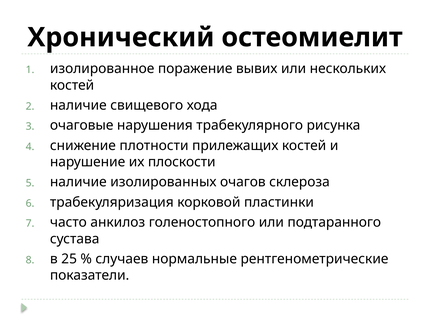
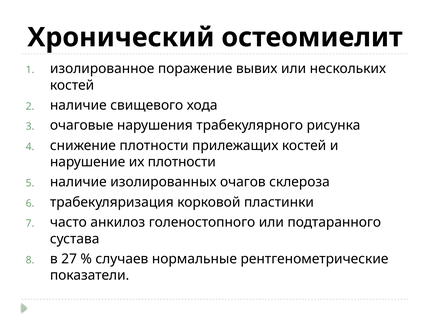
их плоскости: плоскости -> плотности (182, 162)
25: 25 -> 27 (69, 258)
